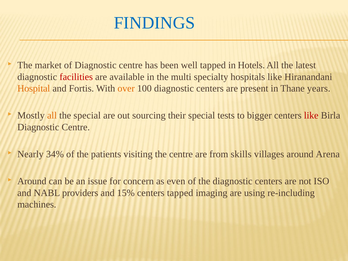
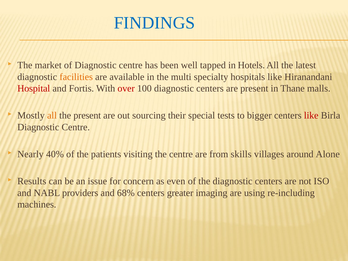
facilities colour: red -> orange (76, 77)
Hospital colour: orange -> red (34, 88)
over colour: orange -> red (126, 88)
years: years -> malls (319, 88)
the special: special -> present (87, 116)
34%: 34% -> 40% (55, 154)
Arena: Arena -> Alone (328, 154)
Around: Around -> Results (32, 181)
15%: 15% -> 68% (126, 193)
centers tapped: tapped -> greater (180, 193)
